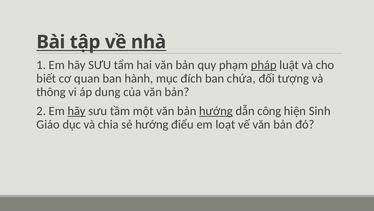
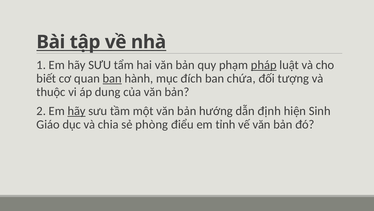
ban underline: none -> present (112, 78)
thông: thông -> thuộc (51, 92)
hướng underline: present -> none (216, 111)
công: công -> định (269, 111)
sẻ hướng: hướng -> phòng (152, 124)
loạt: loạt -> tỉnh (225, 124)
